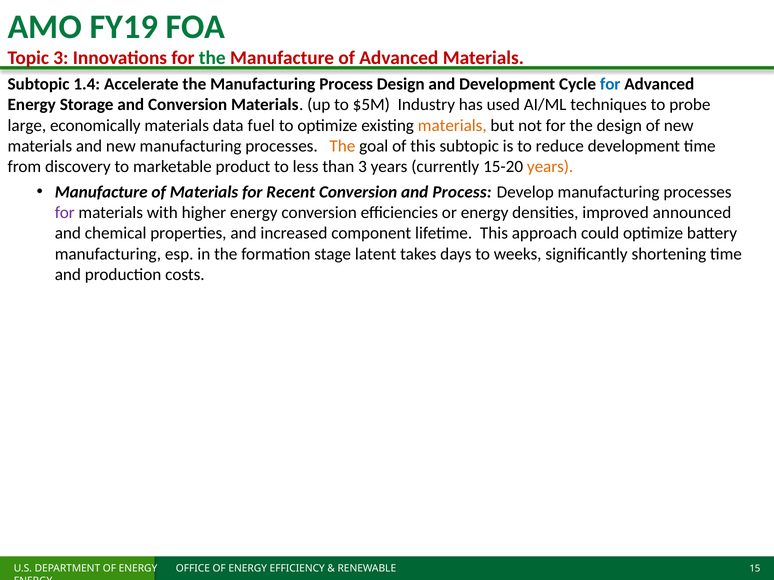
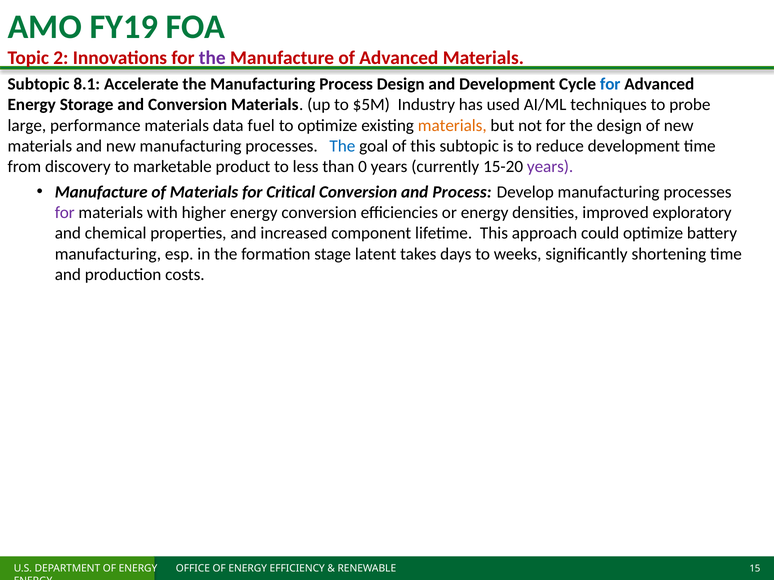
Topic 3: 3 -> 2 (61, 58)
the colour: green -> purple (212, 58)
1.4: 1.4 -> 8.1 (87, 84)
economically: economically -> performance (95, 126)
The colour: orange -> blue (342, 146)
than 3: 3 -> 0 (363, 167)
years colour: orange -> purple (550, 167)
Recent: Recent -> Critical (291, 192)
announced: announced -> exploratory (692, 213)
